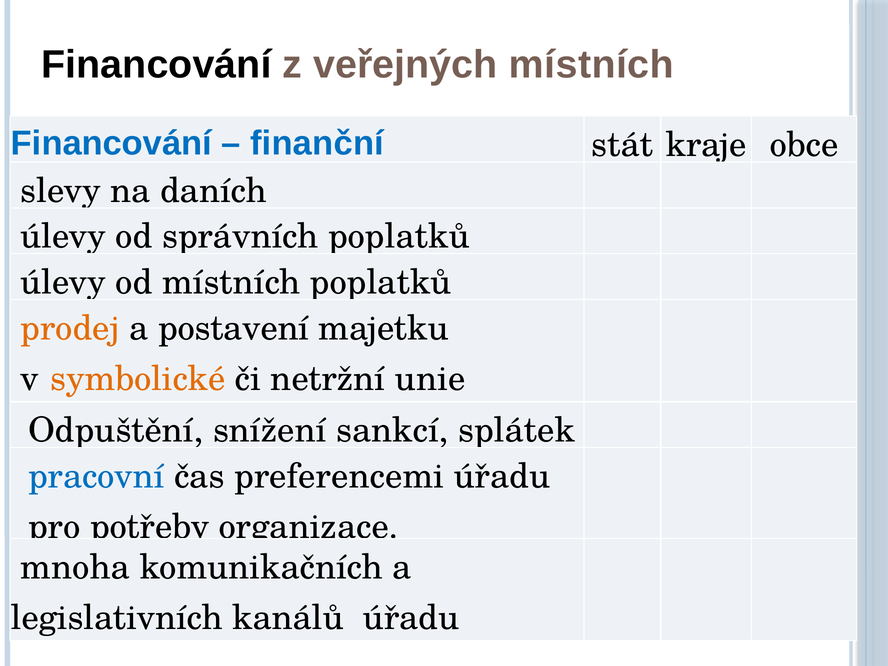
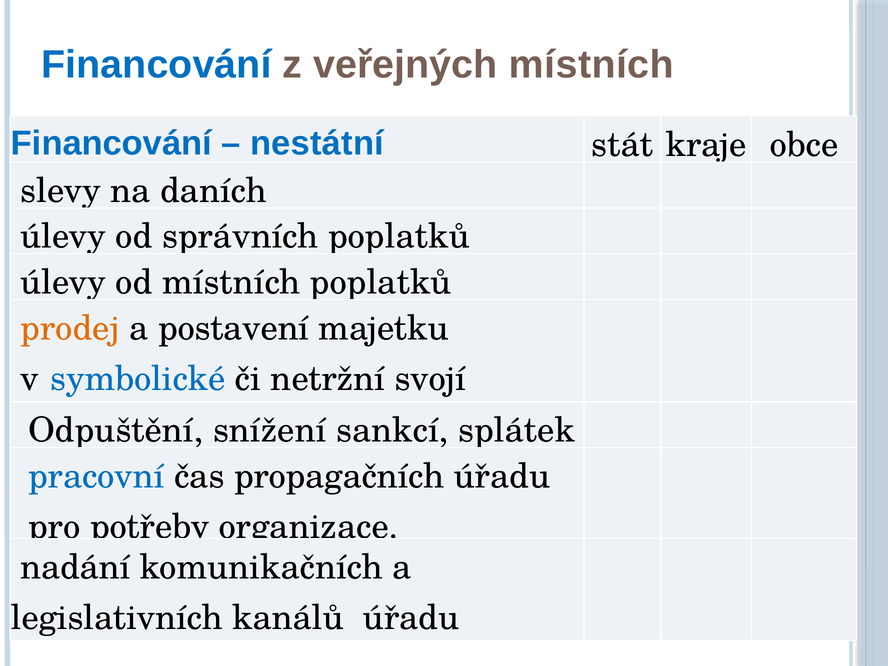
Financování colour: black -> blue (156, 65)
finanční: finanční -> nestátní (317, 143)
symbolické colour: orange -> blue (138, 379)
unie: unie -> svojí (430, 379)
preferencemi: preferencemi -> propagačních (339, 476)
mnoha: mnoha -> nadání (75, 567)
